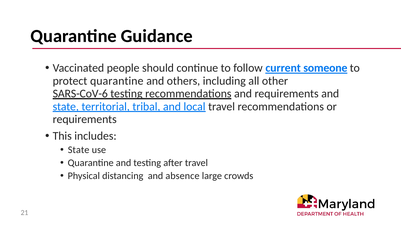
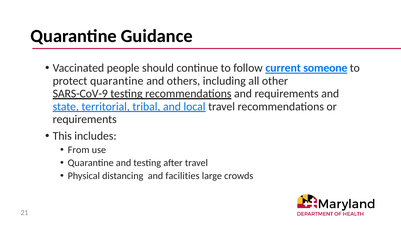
SARS-CoV-6: SARS-CoV-6 -> SARS-CoV-9 (80, 93)
State: State -> From (79, 150)
absence: absence -> facilities (182, 175)
